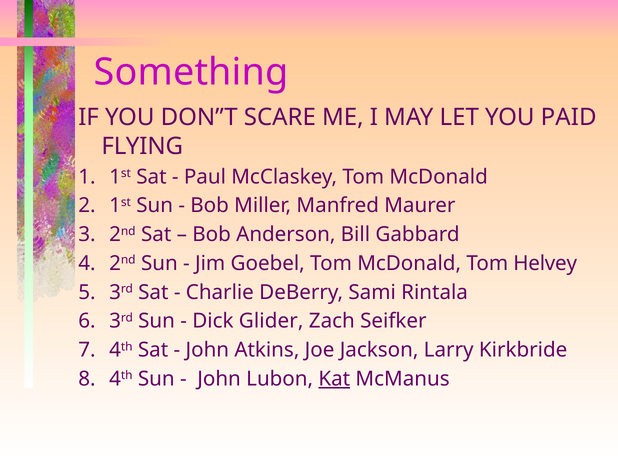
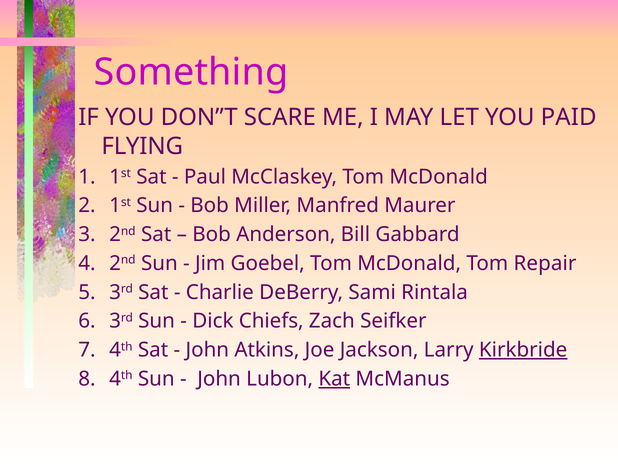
Helvey: Helvey -> Repair (545, 263)
Glider: Glider -> Chiefs (271, 321)
Kirkbride underline: none -> present (523, 350)
